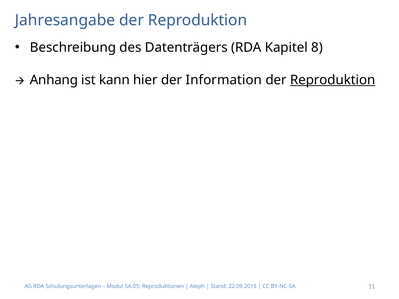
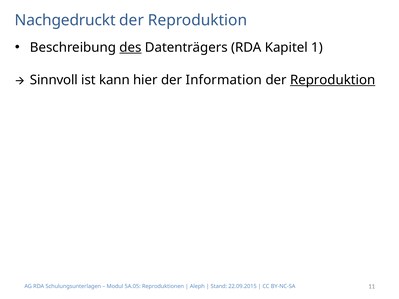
Jahresangabe: Jahresangabe -> Nachgedruckt (65, 20)
des underline: none -> present (130, 47)
8: 8 -> 1 (317, 47)
Anhang: Anhang -> Sinnvoll (54, 80)
